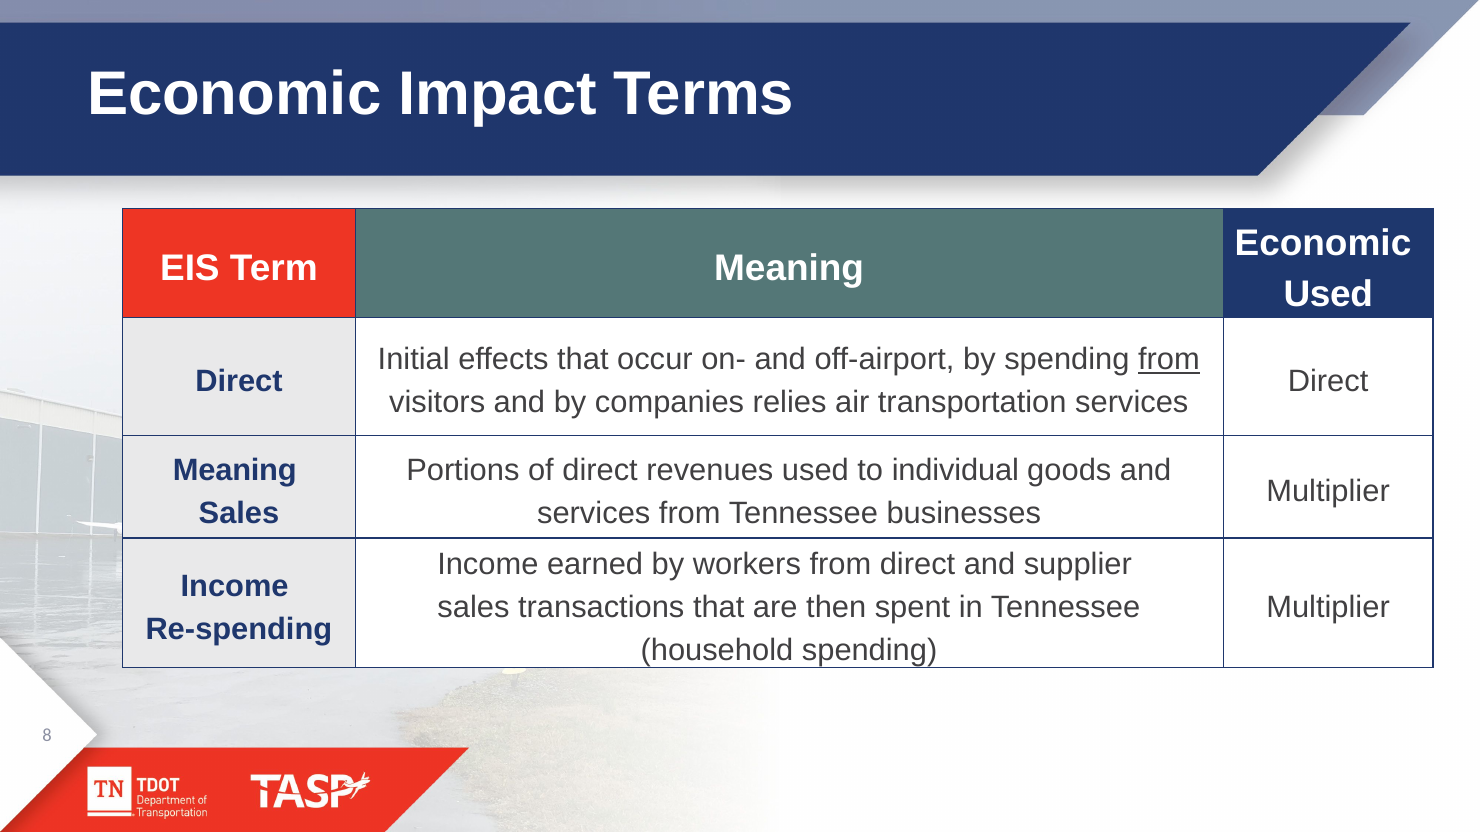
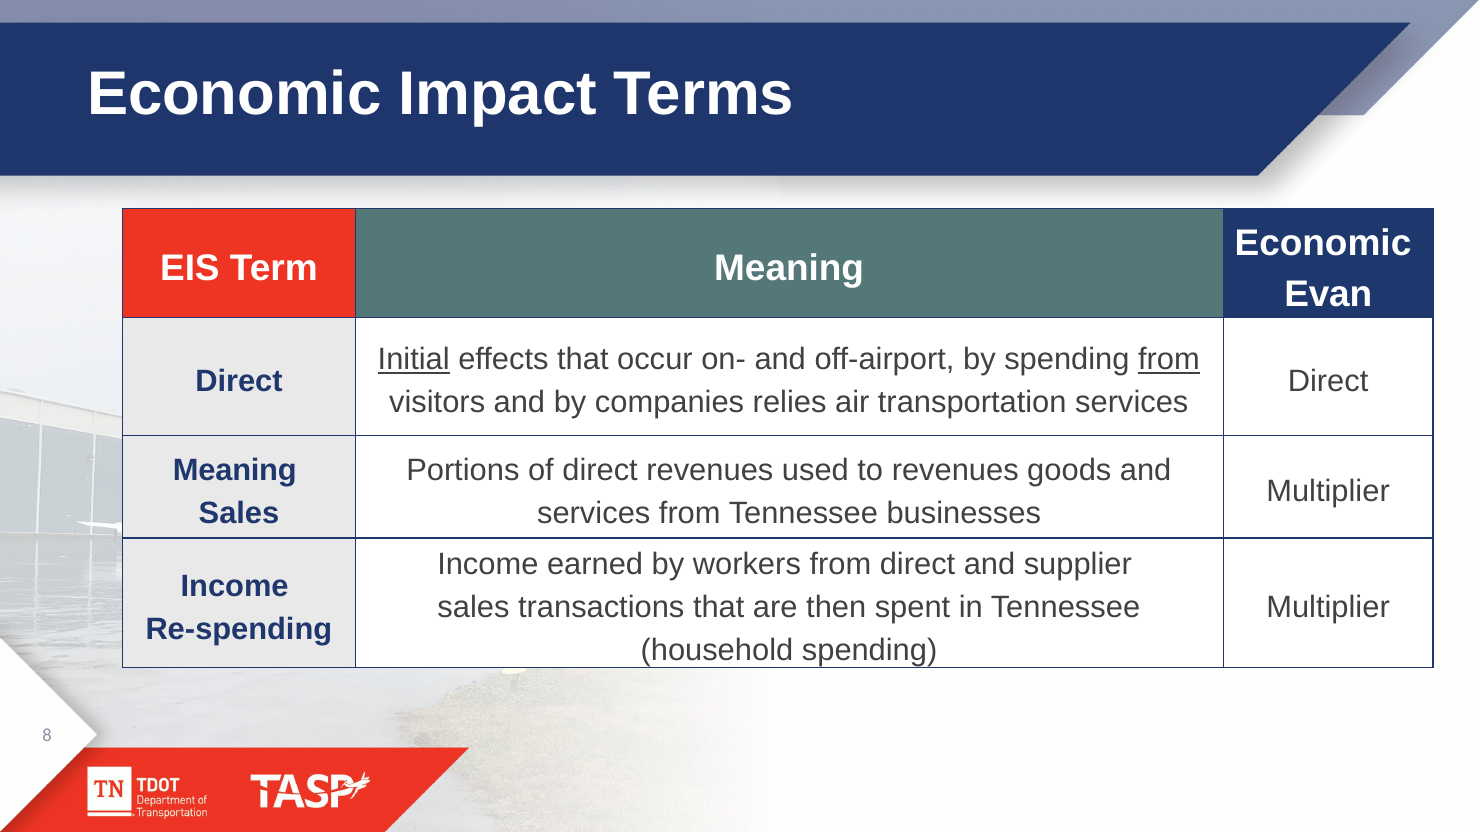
Used: Used -> Evan (1328, 295)
Initial underline: none -> present (414, 360)
to individual: individual -> revenues (955, 470)
